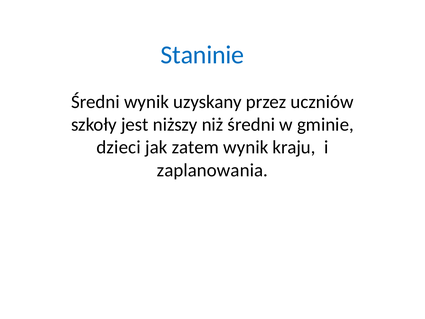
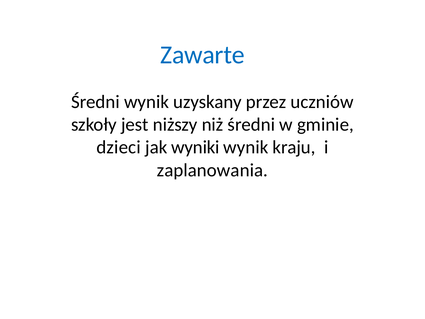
Staninie: Staninie -> Zawarte (202, 55)
zatem: zatem -> wyniki (195, 147)
